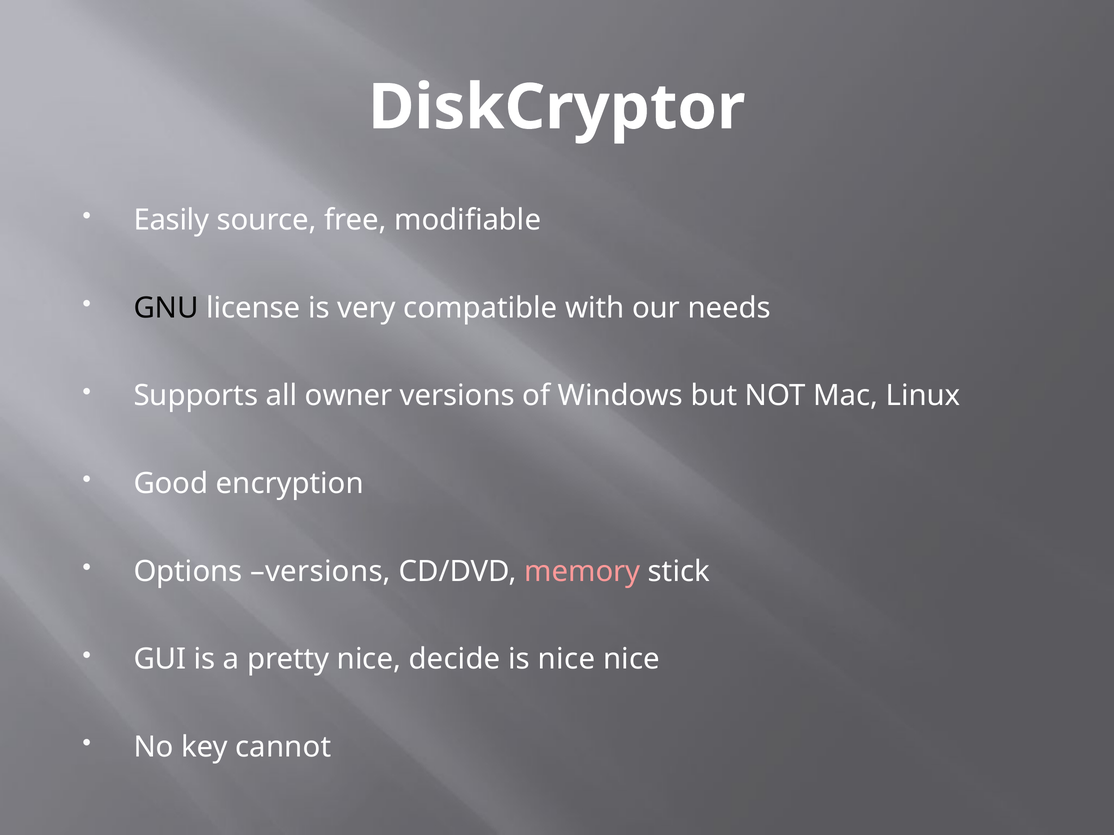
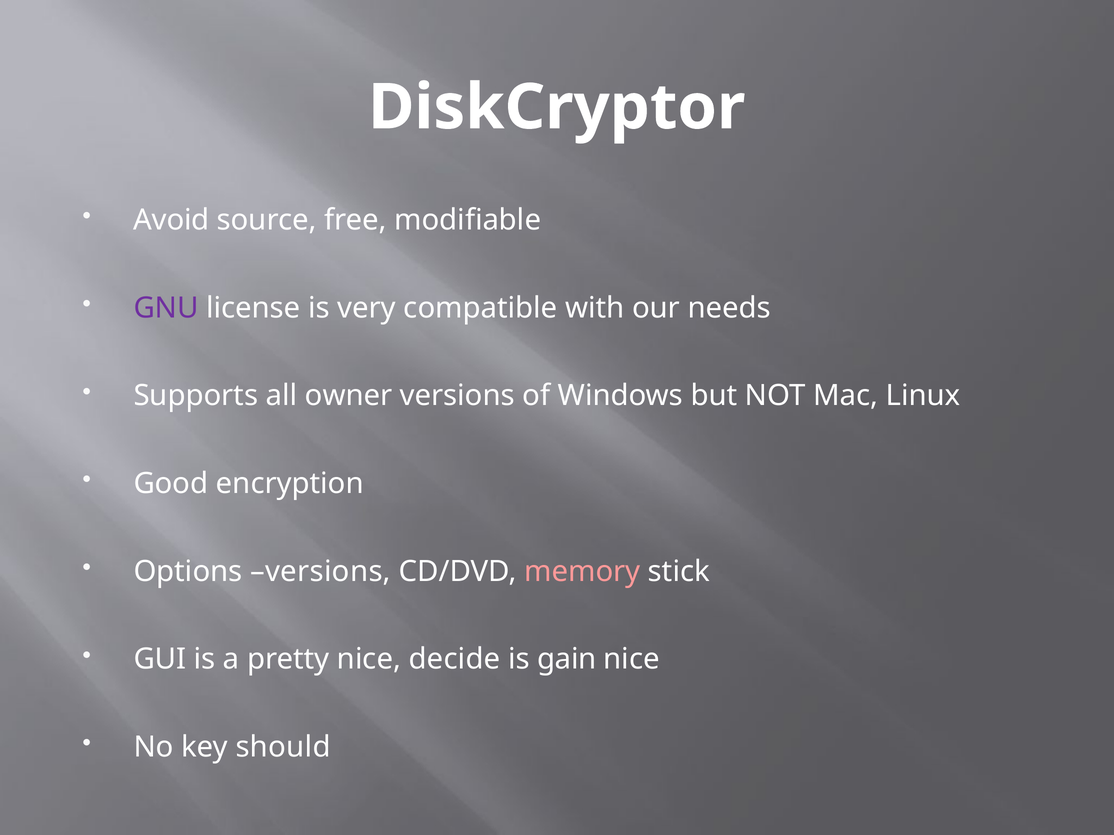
Easily: Easily -> Avoid (171, 220)
GNU colour: black -> purple (166, 308)
is nice: nice -> gain (567, 660)
cannot: cannot -> should (283, 747)
